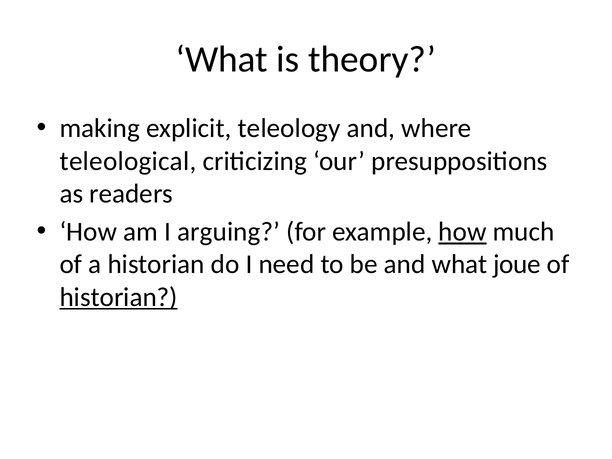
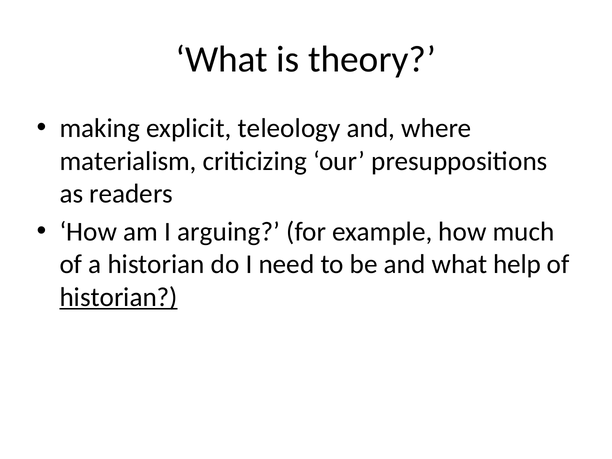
teleological: teleological -> materialism (128, 161)
how underline: present -> none (462, 232)
joue: joue -> help (517, 264)
